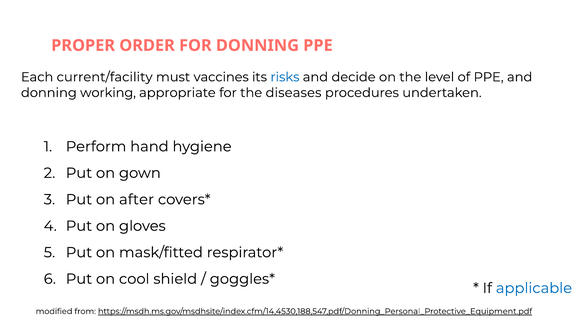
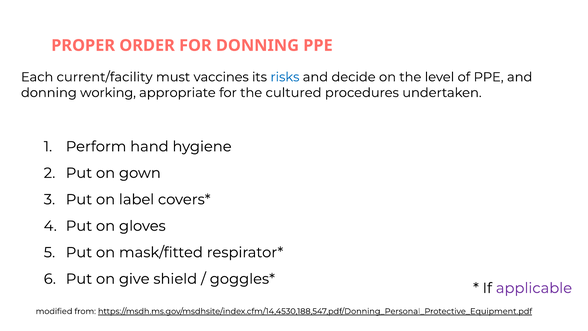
diseases: diseases -> cultured (294, 93)
after: after -> label (137, 199)
cool: cool -> give (134, 279)
applicable colour: blue -> purple (534, 288)
